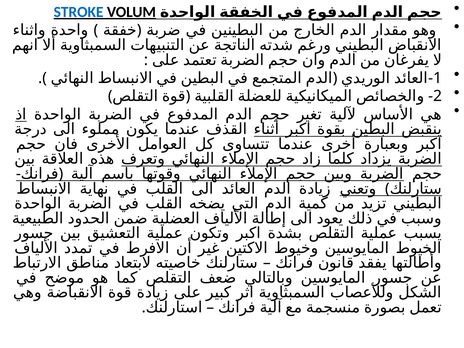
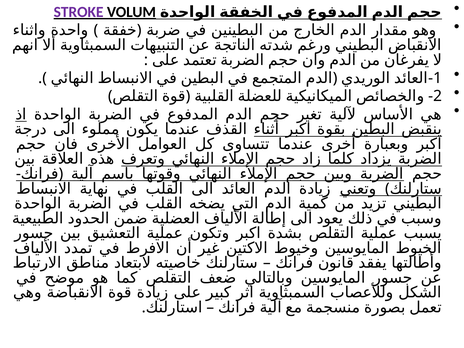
STROKE colour: blue -> purple (79, 12)
